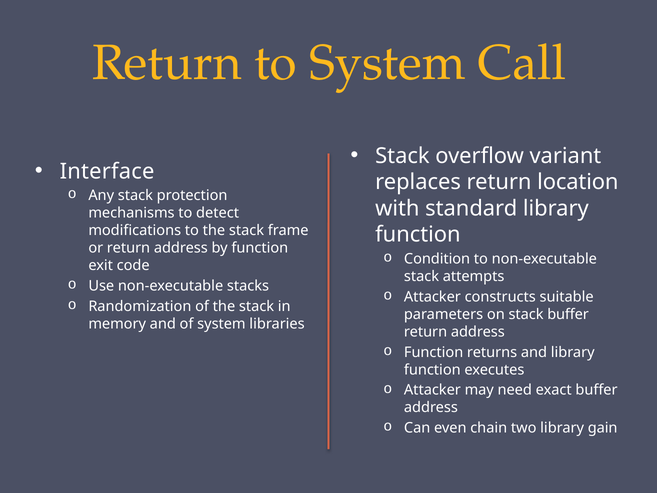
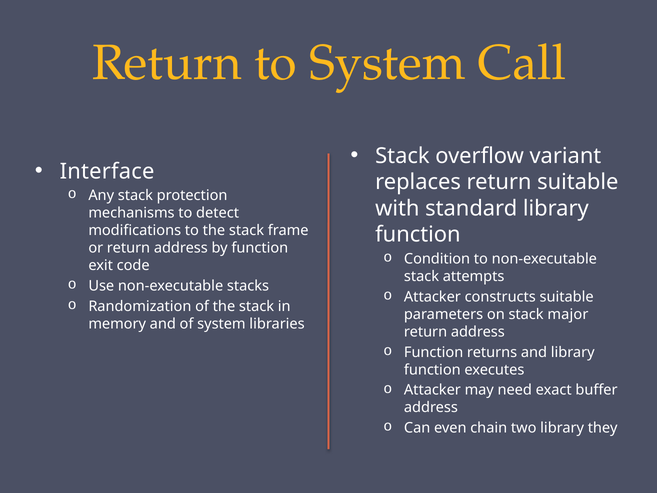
return location: location -> suitable (578, 182)
stack buffer: buffer -> major (568, 314)
gain: gain -> they (603, 428)
